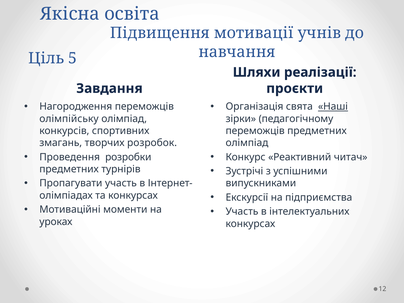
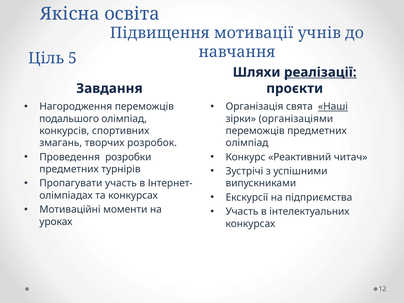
реалізації underline: none -> present (320, 72)
олімпійську: олімпійську -> подальшого (69, 119)
педагогічному: педагогічному -> організаціями (296, 119)
